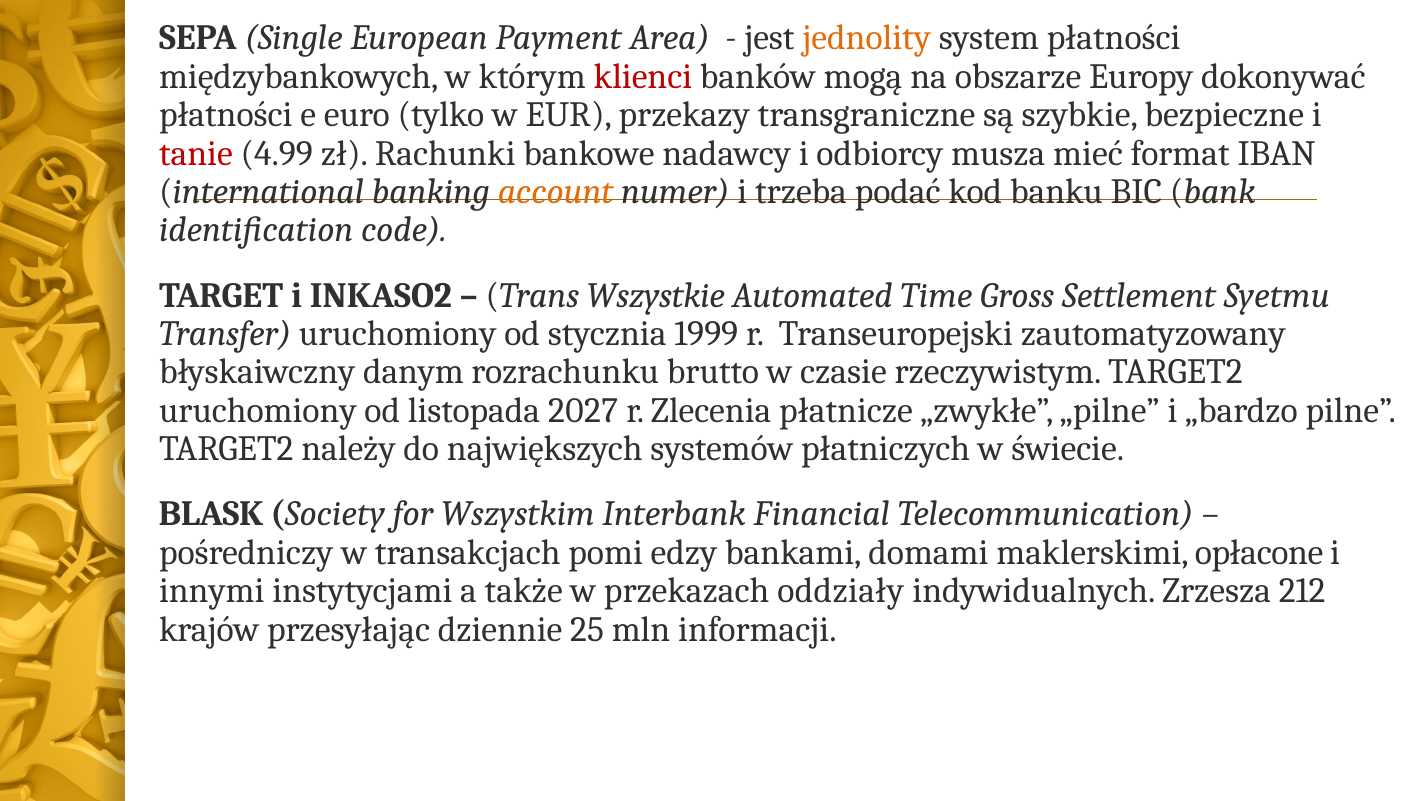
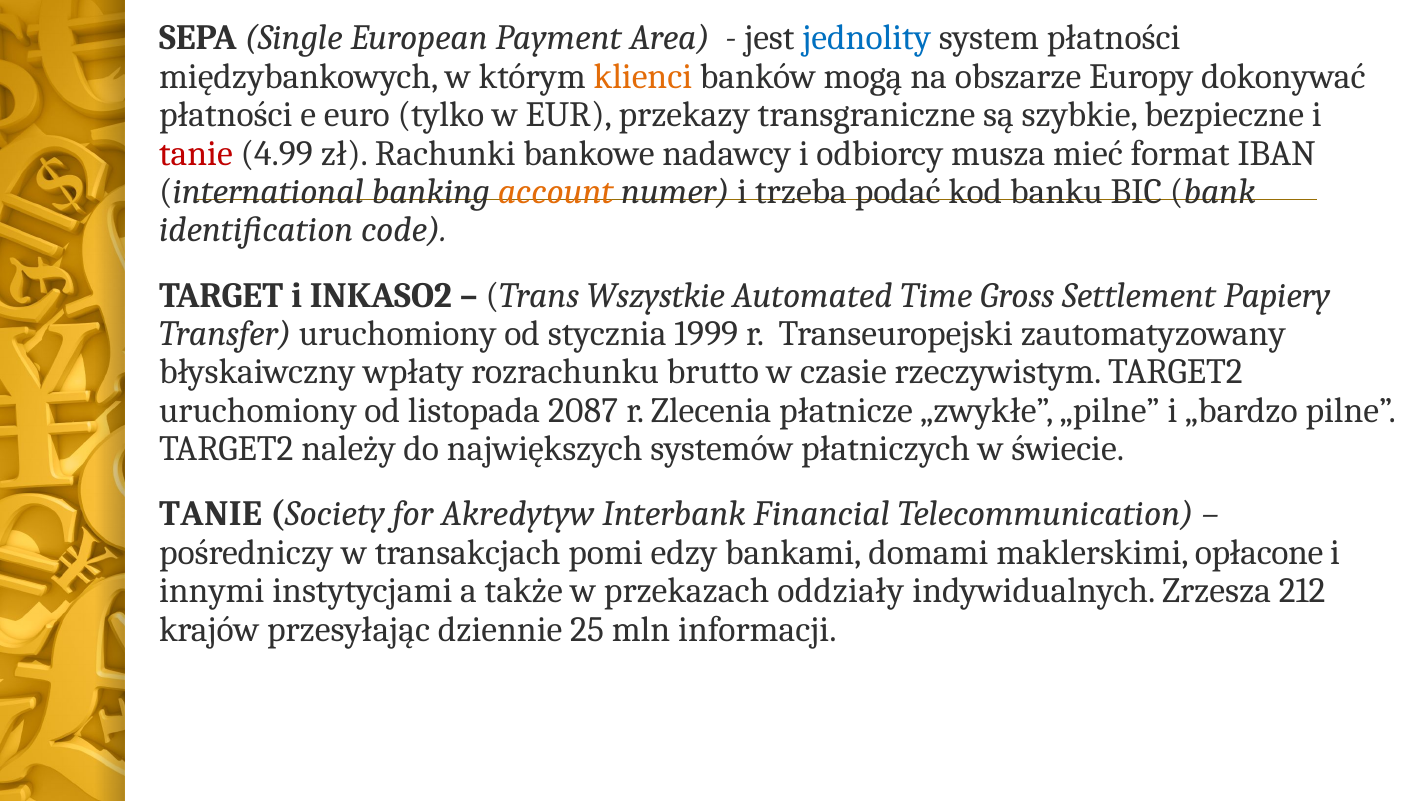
jednolity colour: orange -> blue (867, 38)
klienci colour: red -> orange (643, 76)
Syetmu: Syetmu -> Papiery (1277, 295)
danym: danym -> wpłaty (413, 372)
2027: 2027 -> 2087 (583, 411)
BLASK: BLASK -> TANIE (211, 514)
Wszystkim: Wszystkim -> Akredytyw (518, 514)
